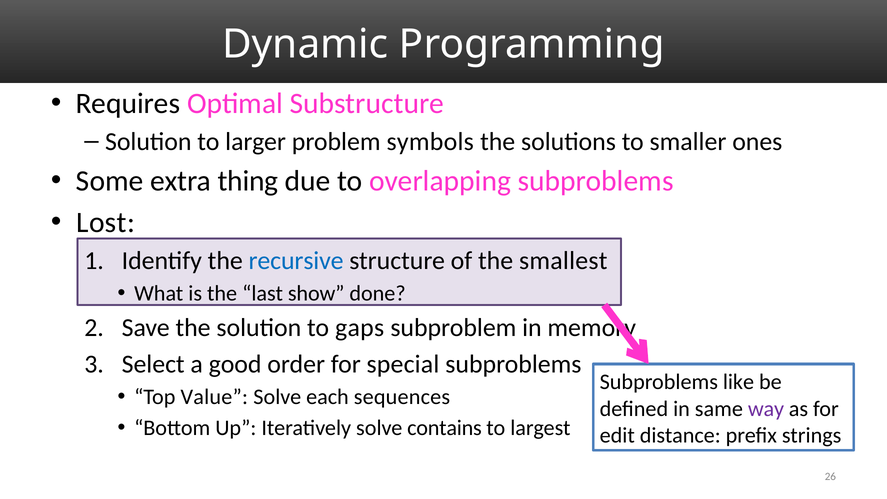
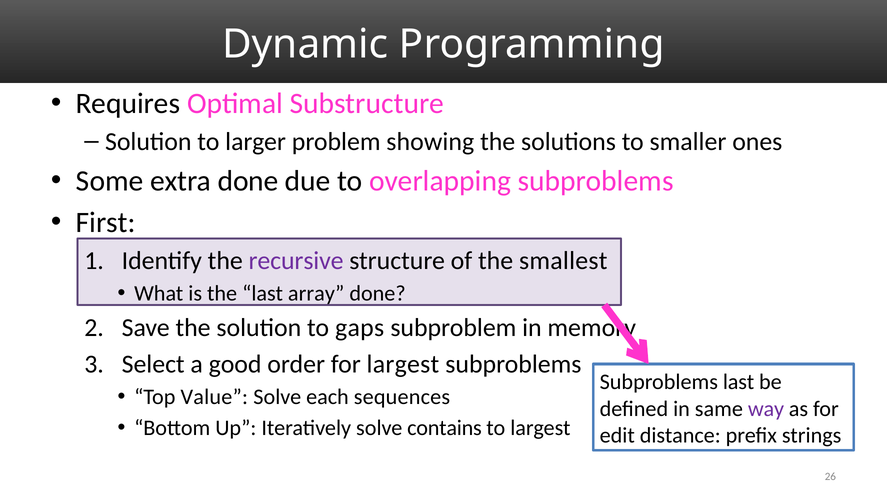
symbols: symbols -> showing (430, 142)
extra thing: thing -> done (248, 181)
Lost: Lost -> First (106, 222)
recursive colour: blue -> purple (296, 261)
show: show -> array (316, 294)
for special: special -> largest (403, 364)
Subproblems like: like -> last (739, 382)
